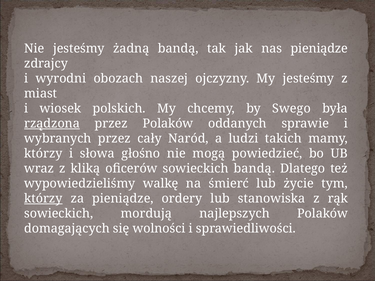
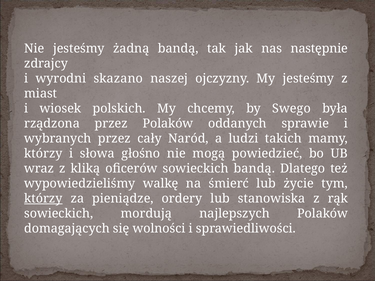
nas pieniądze: pieniądze -> następnie (319, 49)
obozach: obozach -> skazano (118, 79)
rządzona underline: present -> none (52, 124)
